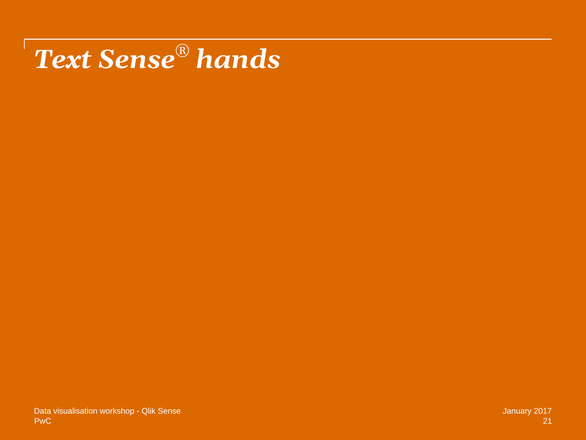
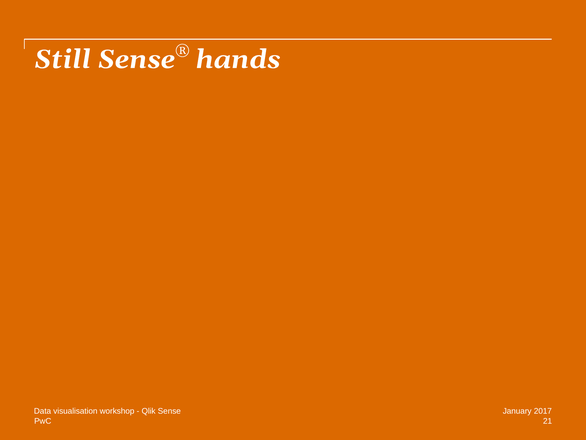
Text: Text -> Still (63, 59)
